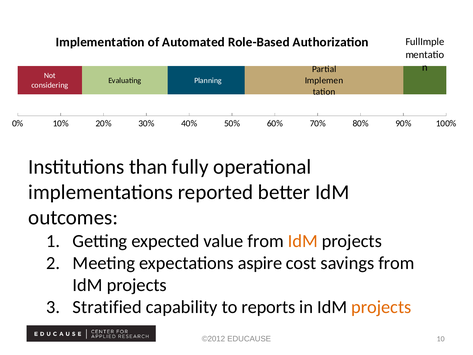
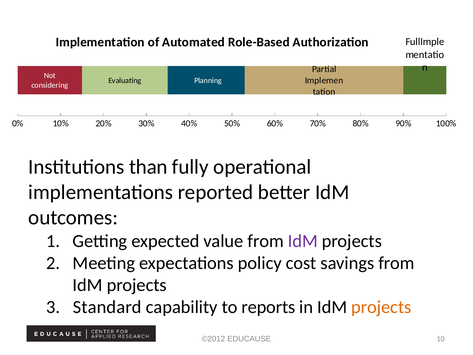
IdM colour: orange -> purple (303, 241)
aspire: aspire -> policy (260, 263)
Stratified: Stratified -> Standard (107, 307)
